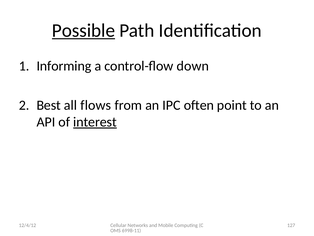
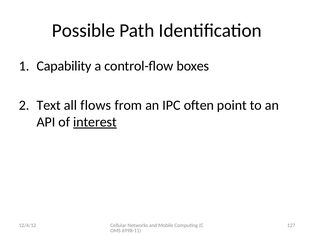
Possible underline: present -> none (84, 30)
Informing: Informing -> Capability (64, 66)
down: down -> boxes (193, 66)
Best: Best -> Text (49, 105)
